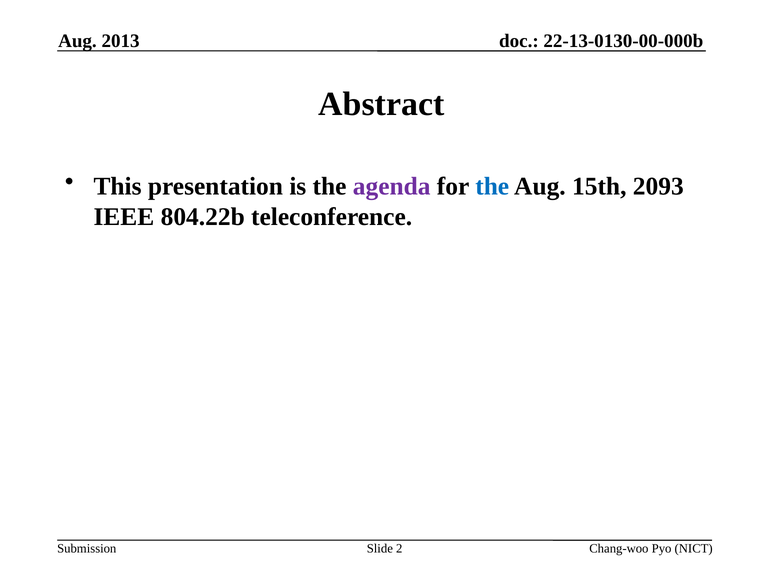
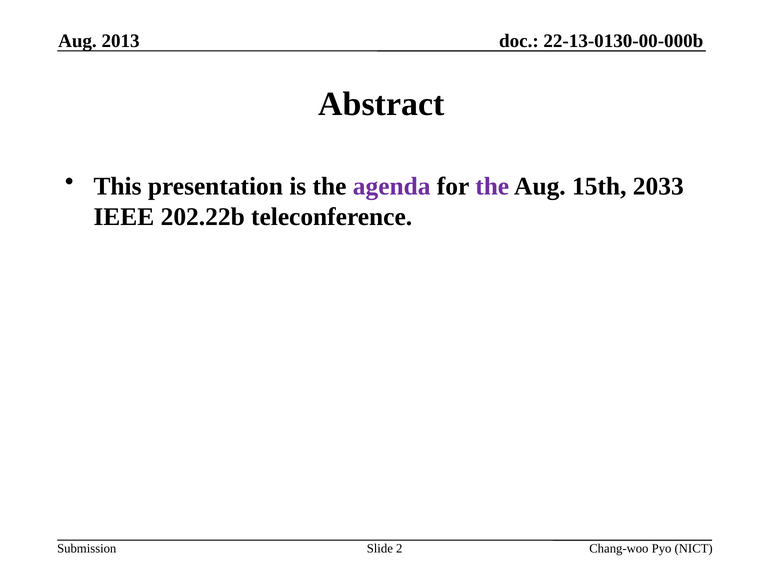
the colour: blue -> purple (492, 186)
2093: 2093 -> 2033 (658, 186)
804.22b: 804.22b -> 202.22b (203, 217)
